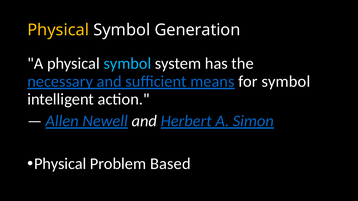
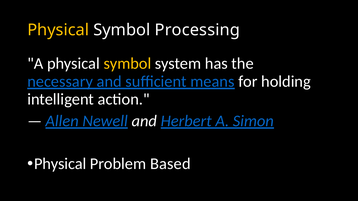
Generation: Generation -> Processing (197, 30)
symbol colour: light blue -> yellow (127, 64)
for symbol: symbol -> holding (286, 82)
